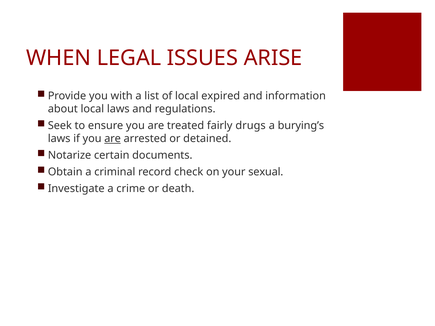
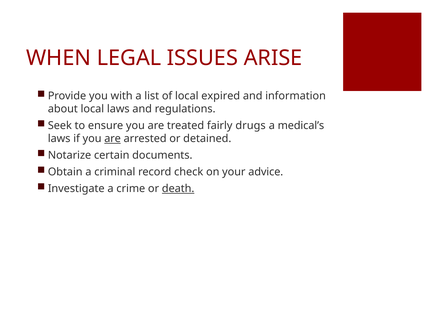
burying’s: burying’s -> medical’s (301, 126)
sexual: sexual -> advice (266, 172)
death underline: none -> present (178, 189)
